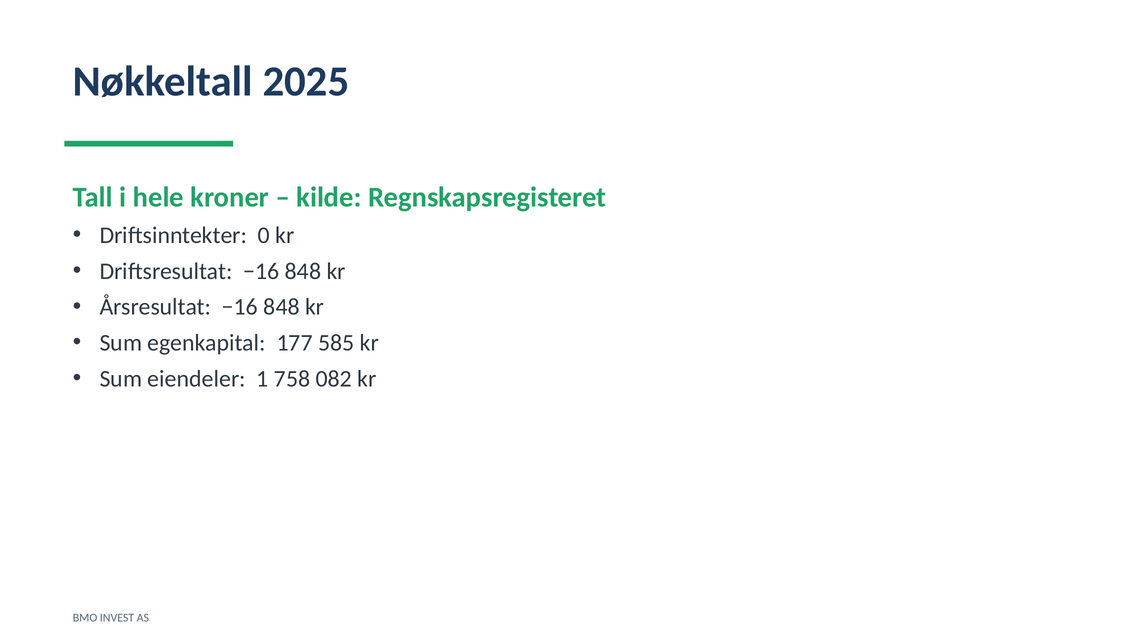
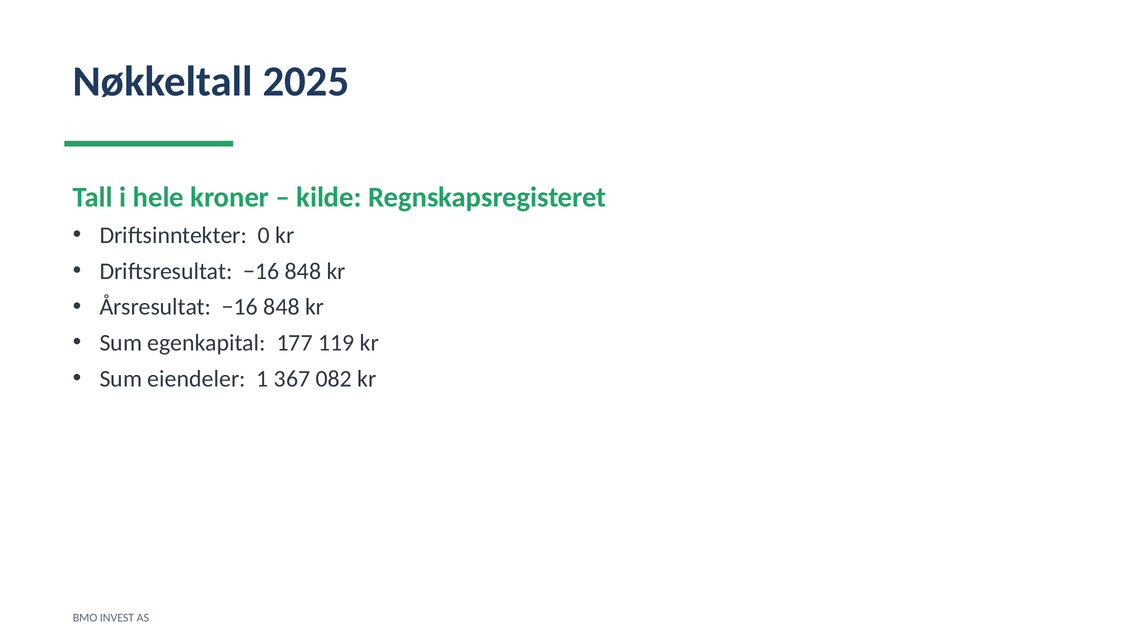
585: 585 -> 119 (336, 343)
758: 758 -> 367 (292, 378)
